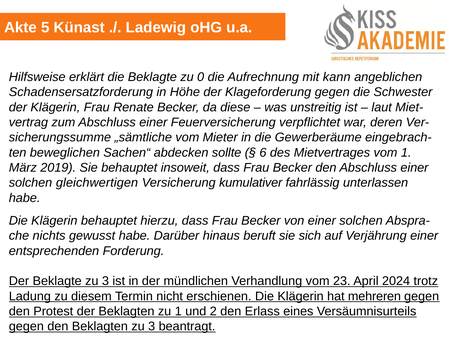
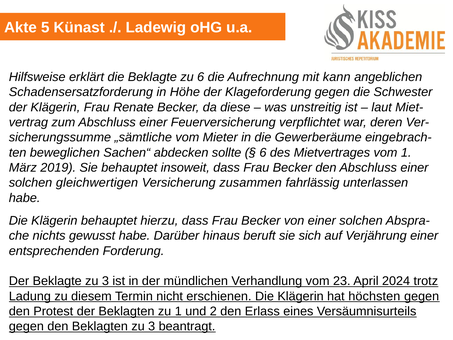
zu 0: 0 -> 6 (201, 77)
kumulativer: kumulativer -> zusammen (251, 183)
mehreren: mehreren -> höchsten (374, 296)
